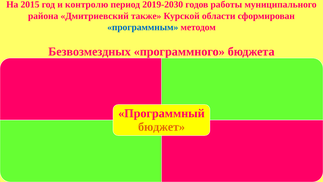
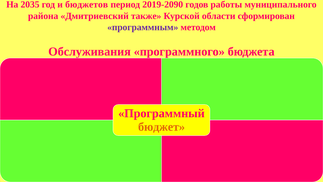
2015: 2015 -> 2035 (30, 5)
контролю: контролю -> бюджетов (87, 5)
2019-2030: 2019-2030 -> 2019-2090 (163, 5)
программным colour: blue -> purple (143, 27)
Безвозмездных: Безвозмездных -> Обслуживания (90, 52)
